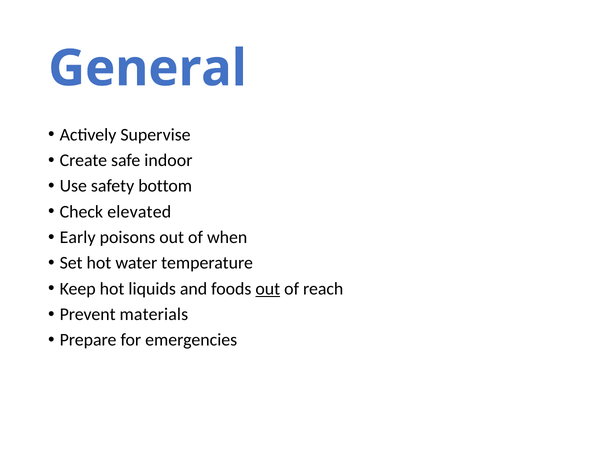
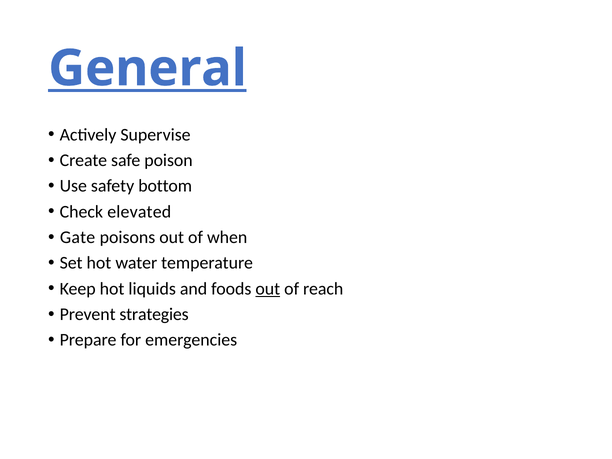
General underline: none -> present (147, 68)
indoor: indoor -> poison (169, 160)
Early: Early -> Gate (78, 237)
materials: materials -> strategies (154, 314)
